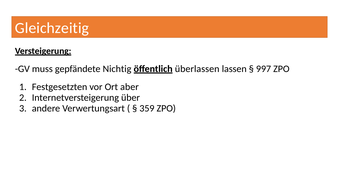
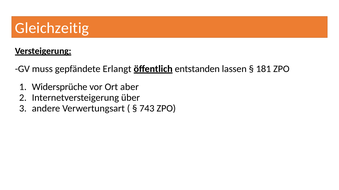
Nichtig: Nichtig -> Erlangt (117, 69)
überlassen: überlassen -> entstanden (197, 69)
997: 997 -> 181 (264, 69)
Festgesetzten: Festgesetzten -> Widersprüche (60, 87)
359: 359 -> 743 (147, 109)
